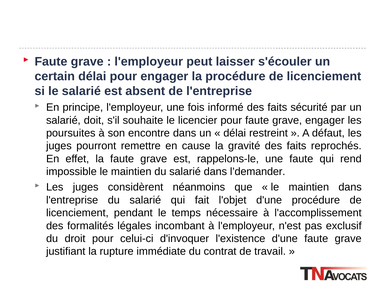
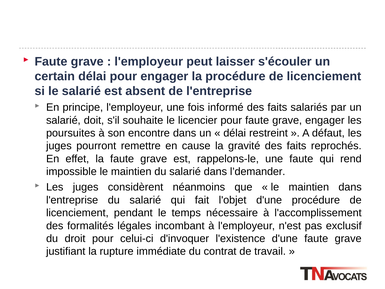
sécurité: sécurité -> salariés (309, 107)
